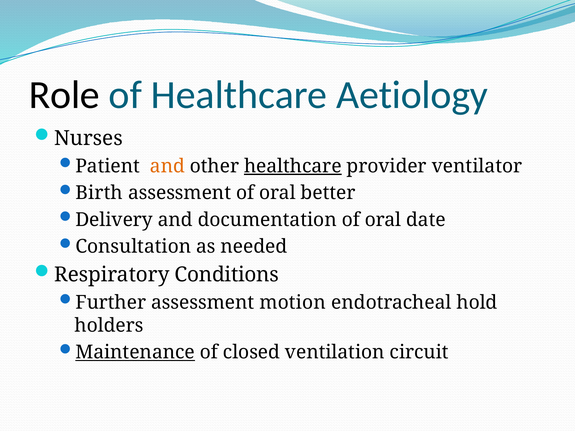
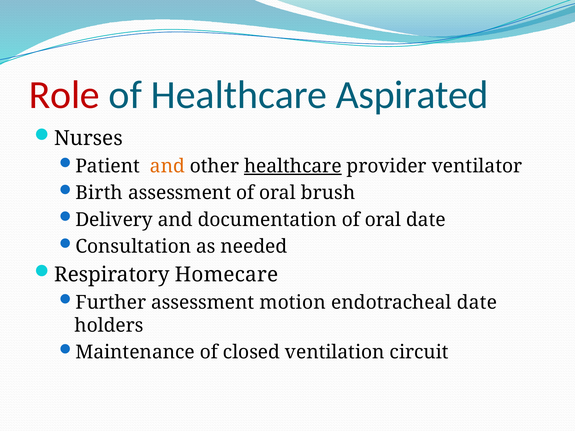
Role colour: black -> red (64, 95)
Aetiology: Aetiology -> Aspirated (412, 95)
better: better -> brush (328, 193)
Conditions: Conditions -> Homecare (226, 275)
endotracheal hold: hold -> date (477, 303)
Maintenance underline: present -> none (135, 352)
